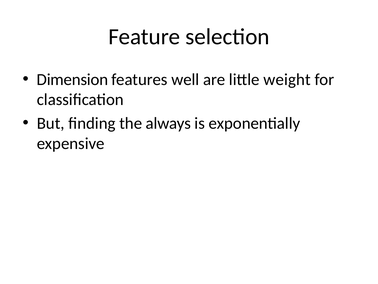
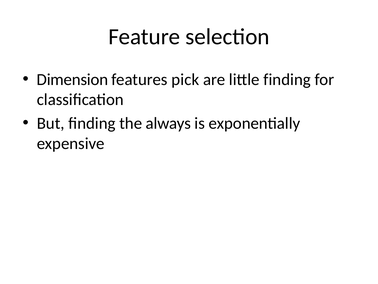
well: well -> pick (185, 79)
little weight: weight -> finding (287, 79)
